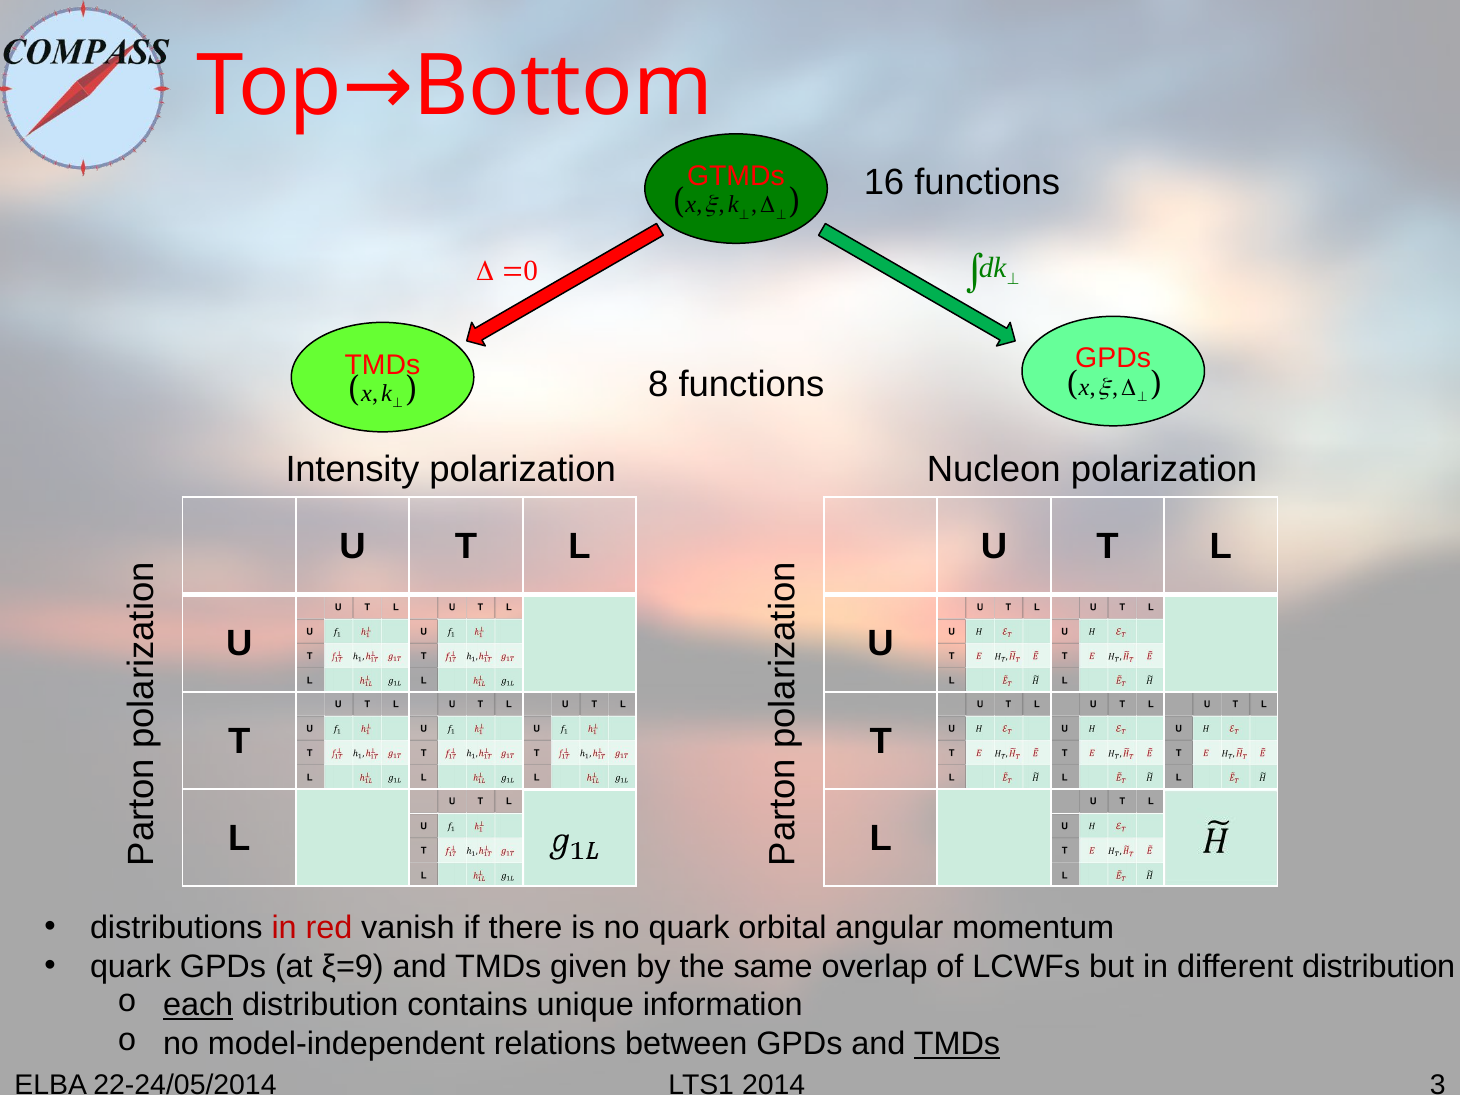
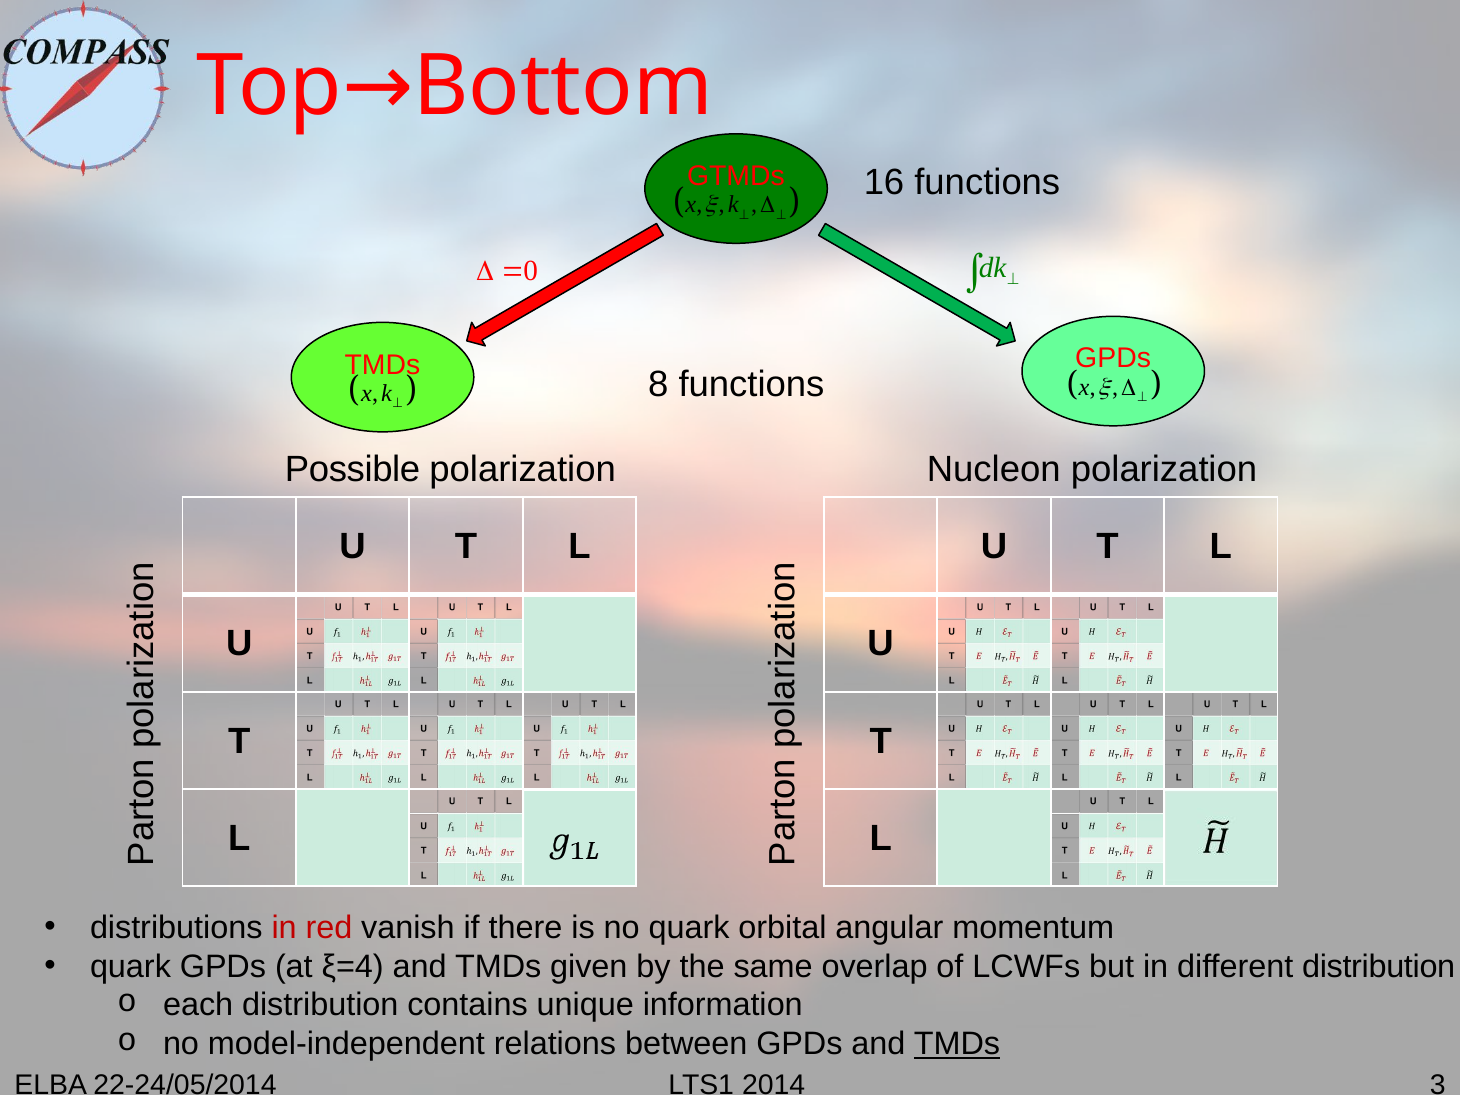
Intensity: Intensity -> Possible (353, 470)
ξ=9: ξ=9 -> ξ=4 (353, 966)
each underline: present -> none (198, 1005)
